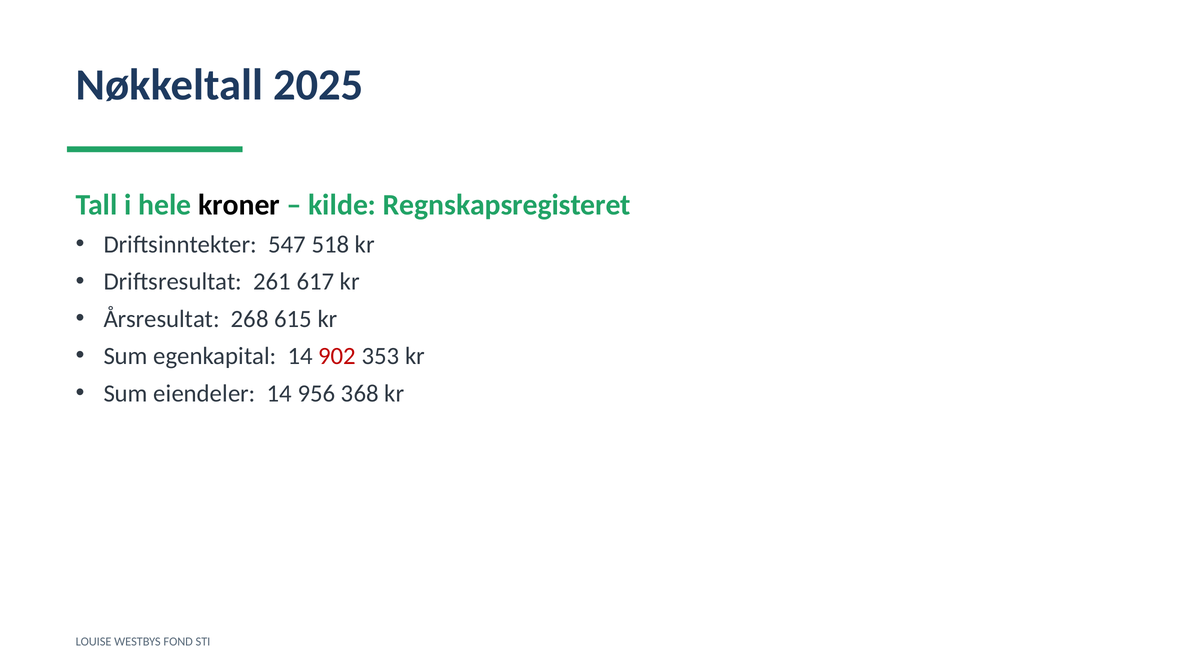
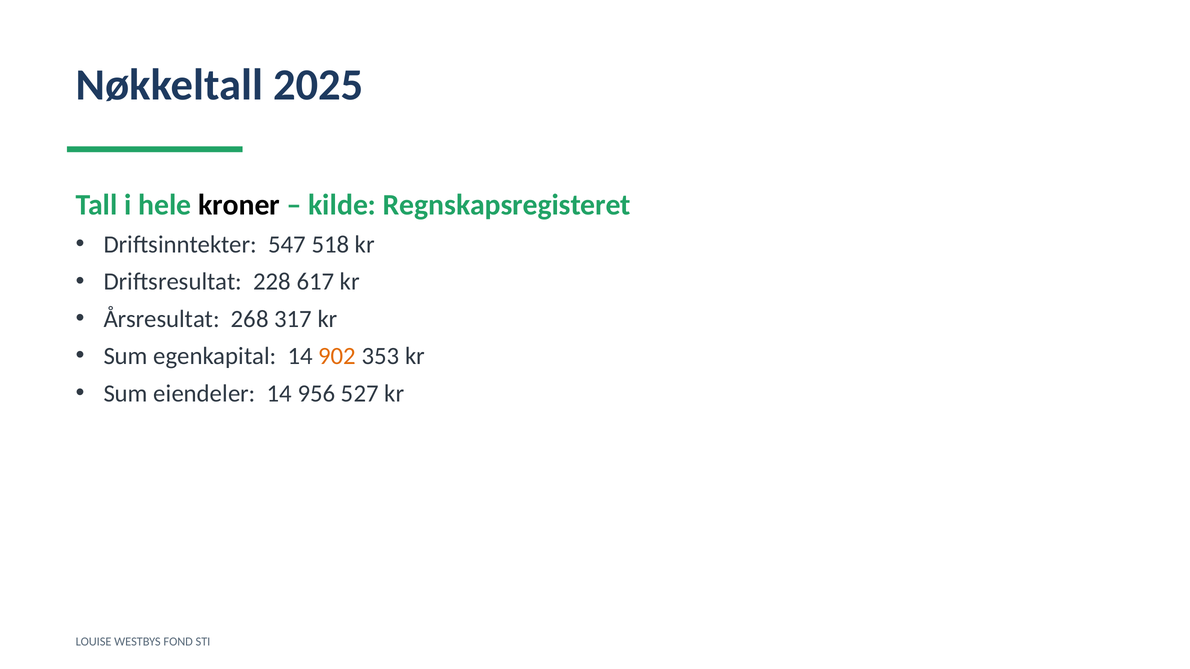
261: 261 -> 228 (272, 282)
615: 615 -> 317 (293, 319)
902 colour: red -> orange (337, 356)
368: 368 -> 527 (360, 394)
